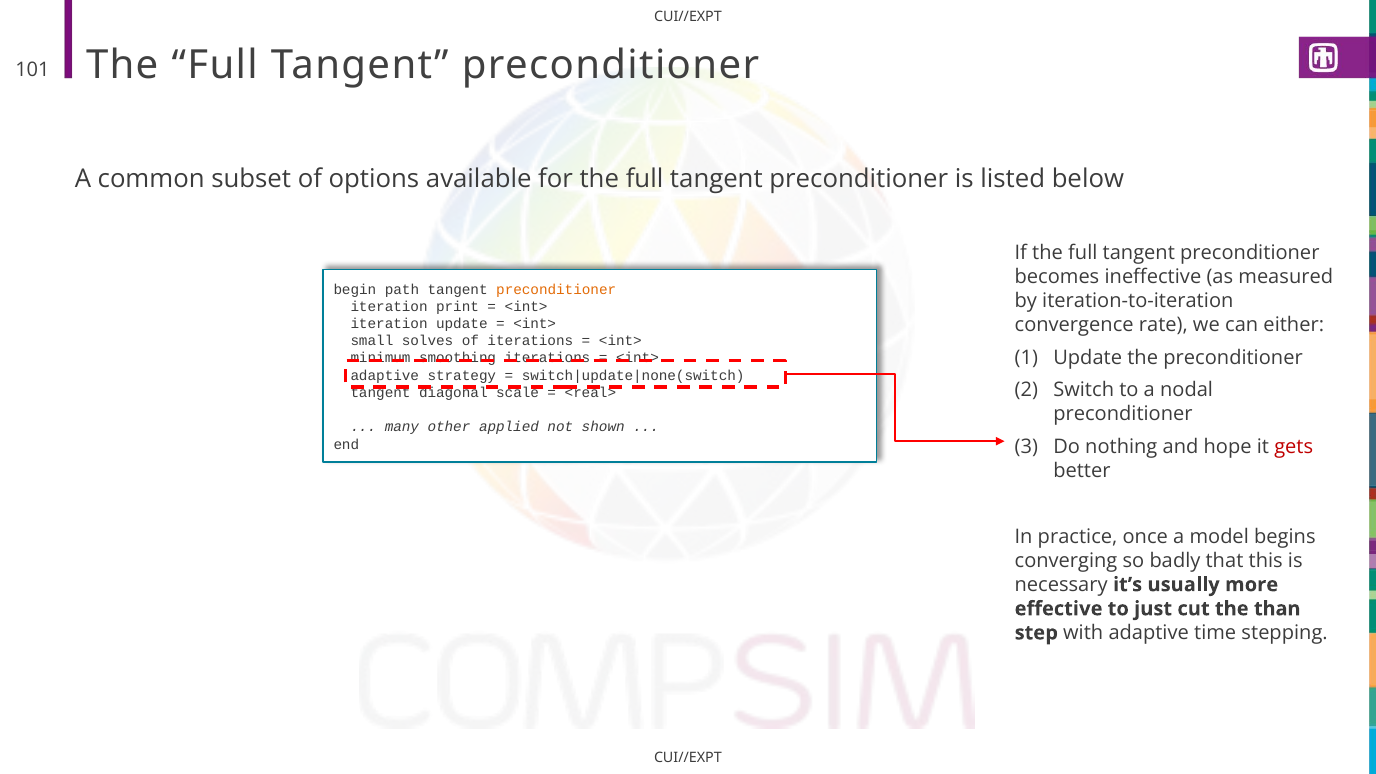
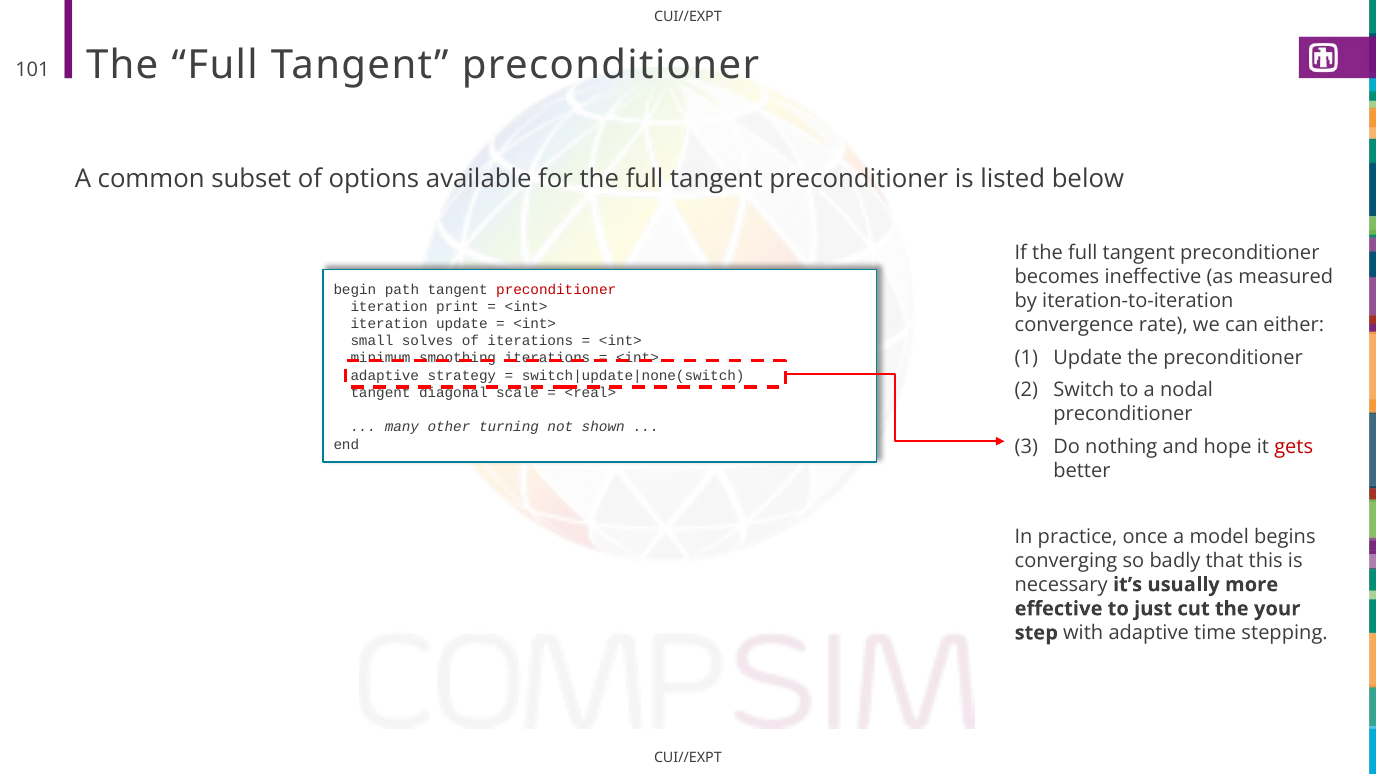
preconditioner colour: orange -> red (556, 289)
applied: applied -> turning (509, 427)
than: than -> your (1277, 609)
